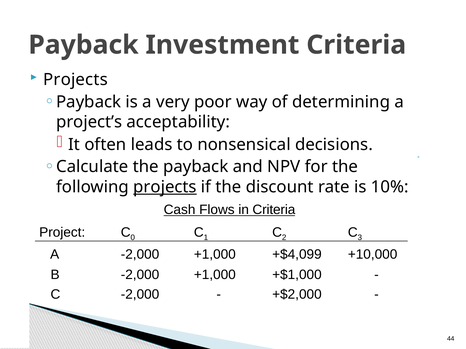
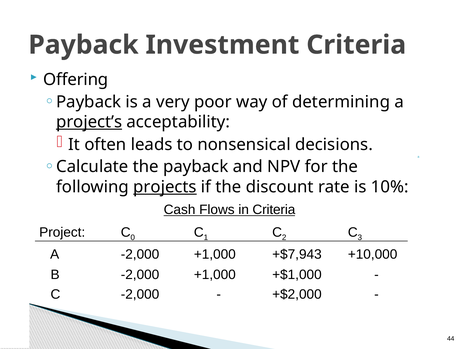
Projects: Projects -> Offering (76, 80)
project’s underline: none -> present (89, 122)
+$4,099: +$4,099 -> +$7,943 (297, 255)
